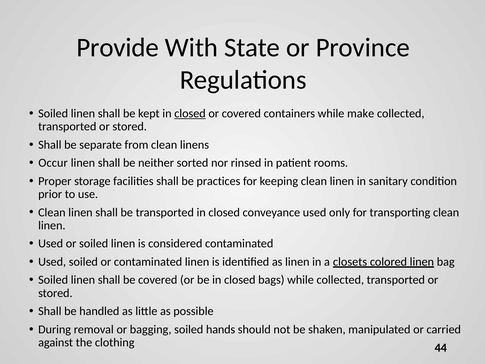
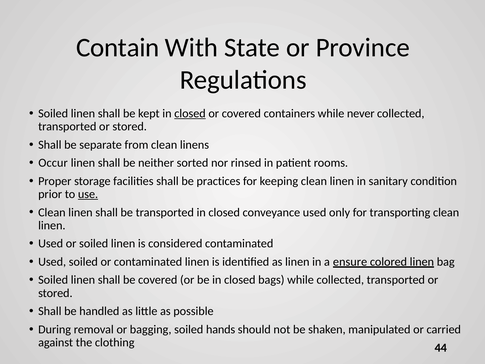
Provide: Provide -> Contain (118, 48)
make: make -> never (361, 113)
use underline: none -> present (88, 194)
closets: closets -> ensure (350, 262)
